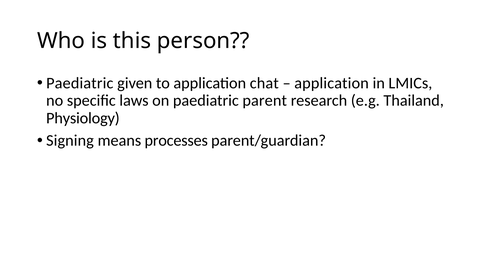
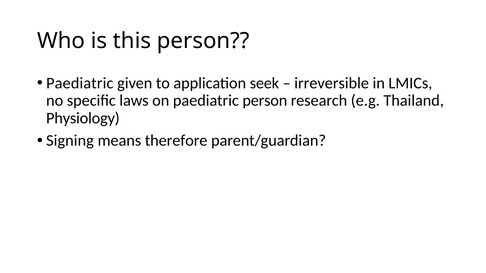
chat: chat -> seek (264, 83)
application: application -> irreversible (332, 83)
paediatric parent: parent -> person (265, 101)
processes: processes -> therefore (176, 141)
